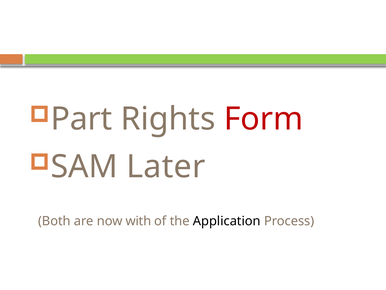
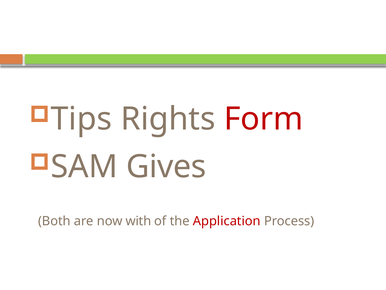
Part: Part -> Tips (81, 119)
Later: Later -> Gives (166, 167)
Application colour: black -> red (227, 221)
